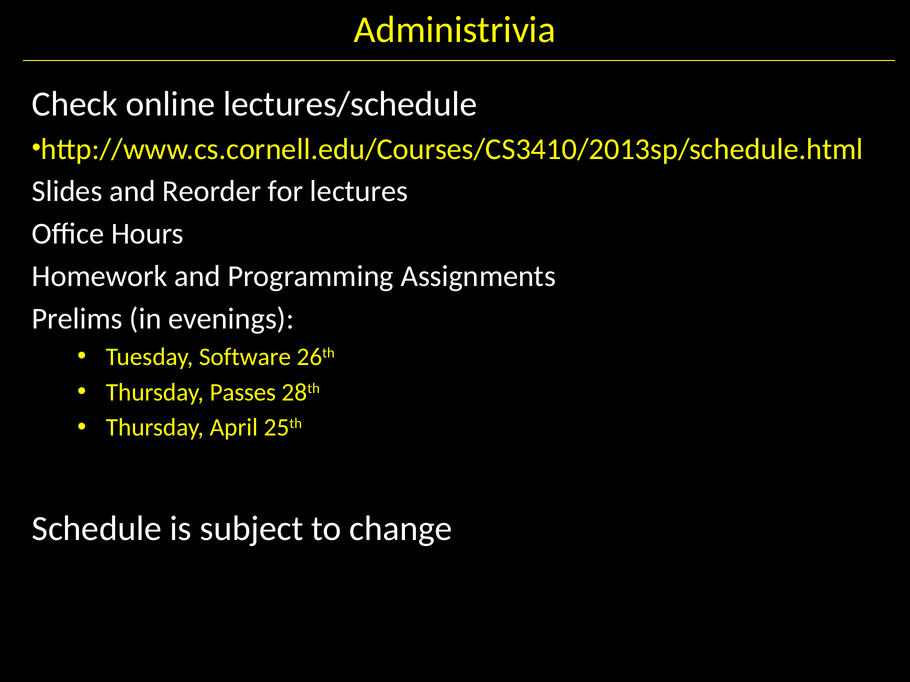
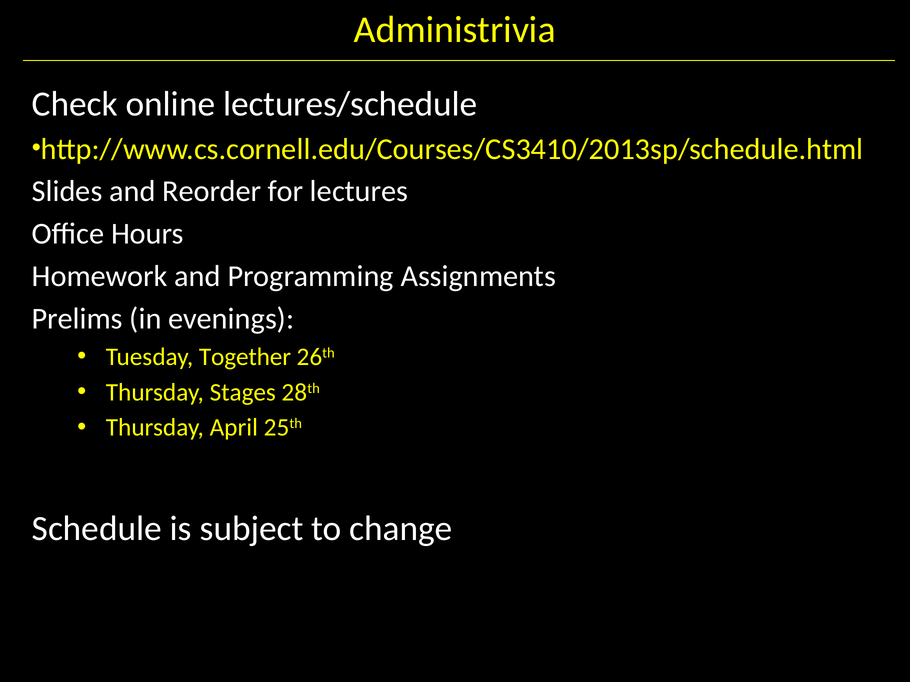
Software: Software -> Together (245, 357)
Passes: Passes -> Stages (243, 393)
